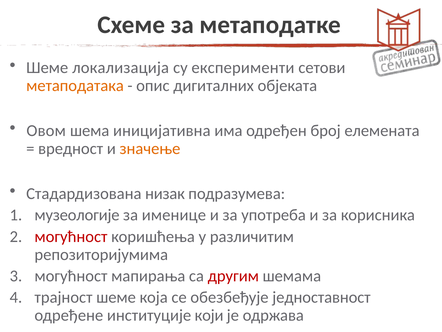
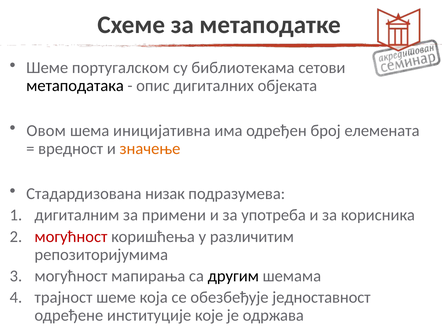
локализација: локализација -> португалском (121, 68)
експерименти: експерименти -> библиотекама (243, 68)
метаподатака colour: orange -> black (75, 86)
музеологије: музеологије -> дигиталним (77, 215)
именице: именице -> примени (174, 215)
другим colour: red -> black (233, 276)
који: који -> које (209, 315)
